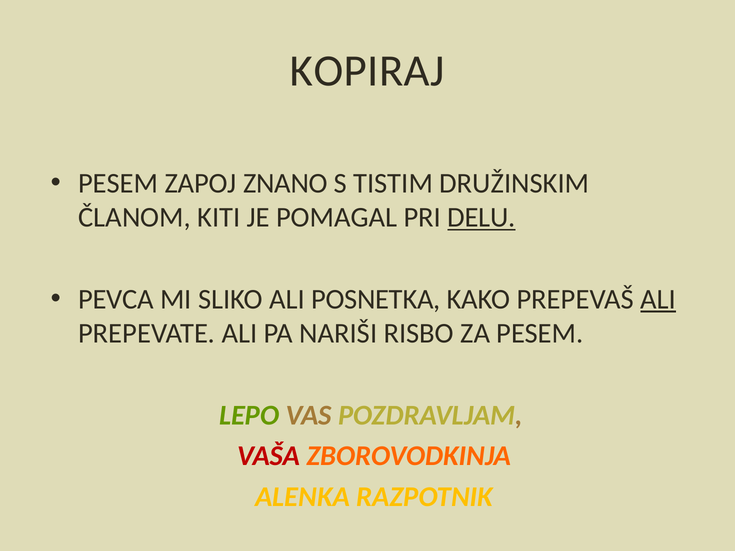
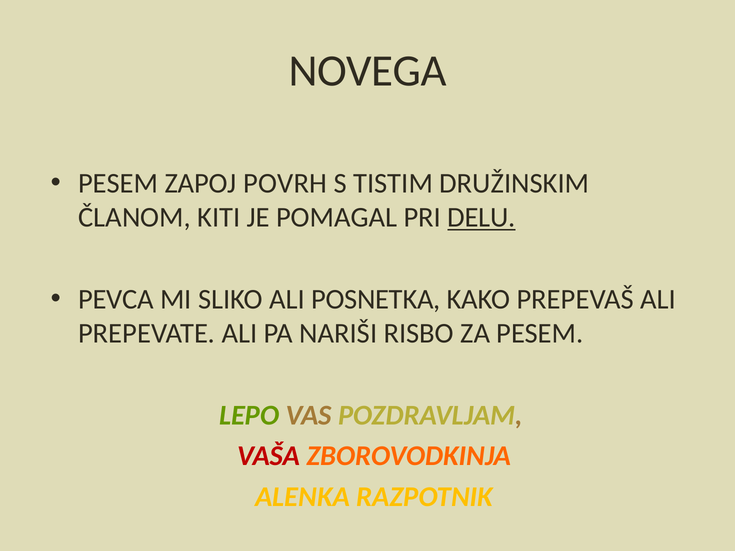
KOPIRAJ: KOPIRAJ -> NOVEGA (368, 71)
ZNANO: ZNANO -> POVRH (285, 183)
ALI underline: present -> none (658, 299)
